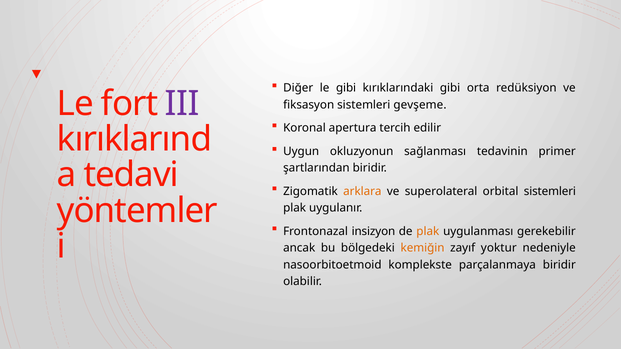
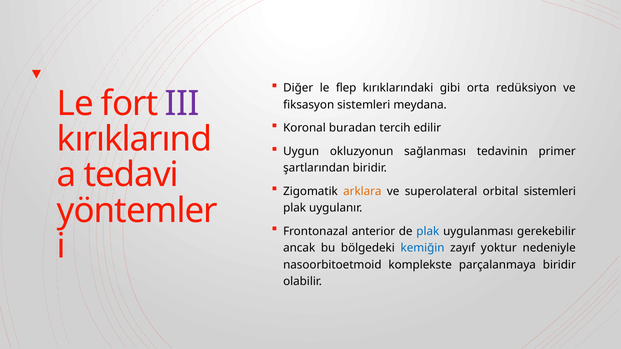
le gibi: gibi -> flep (346, 88)
gevşeme: gevşeme -> meydana (420, 105)
apertura: apertura -> buradan (353, 128)
insizyon: insizyon -> anterior (373, 231)
plak colour: orange -> blue (428, 231)
kemiğin colour: orange -> blue (423, 248)
